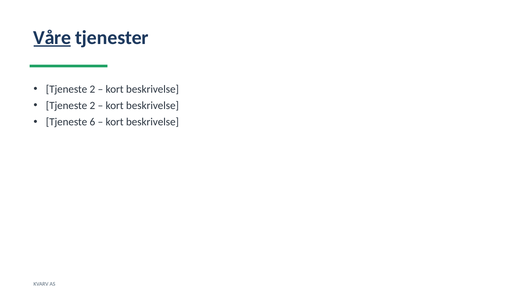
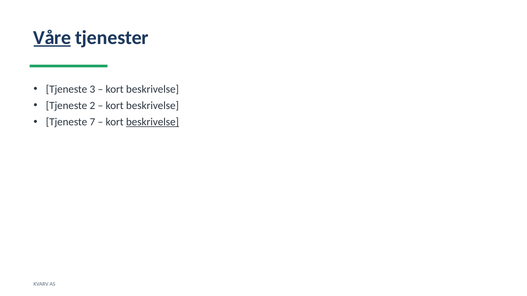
2: 2 -> 3 (92, 89)
6: 6 -> 7 (92, 122)
beskrivelse underline: none -> present (152, 122)
